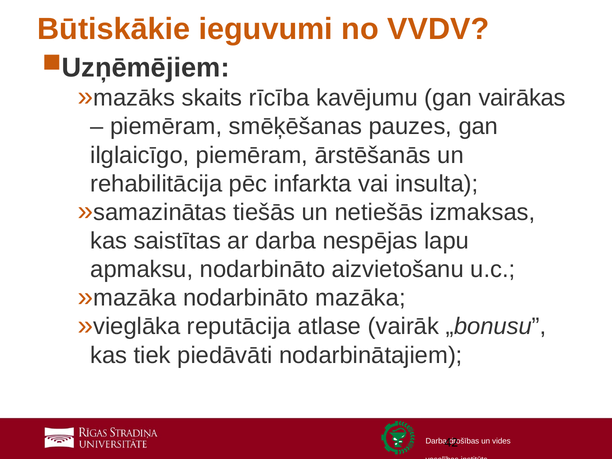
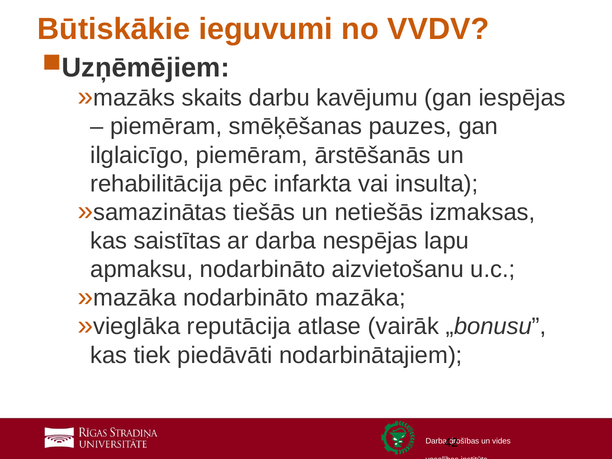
rīcība: rīcība -> darbu (279, 98)
vairākas: vairākas -> iespējas (522, 98)
